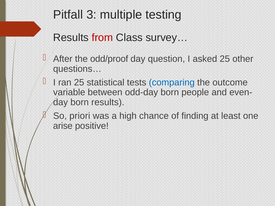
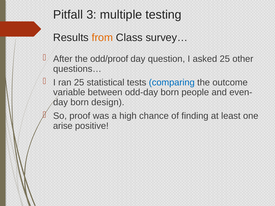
from colour: red -> orange (102, 38)
born results: results -> design (108, 102)
priori: priori -> proof (80, 116)
